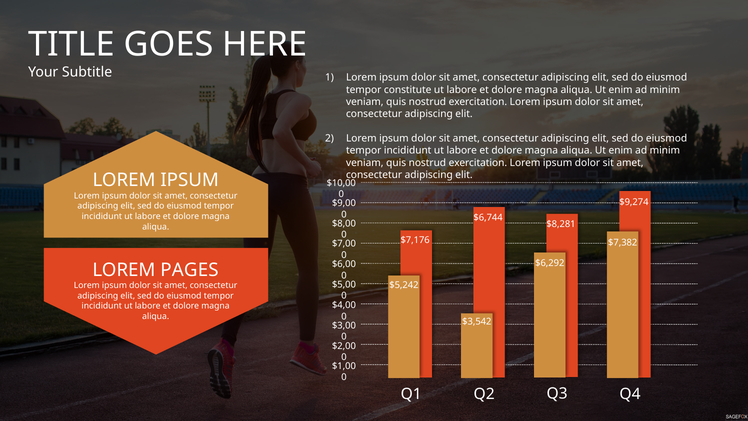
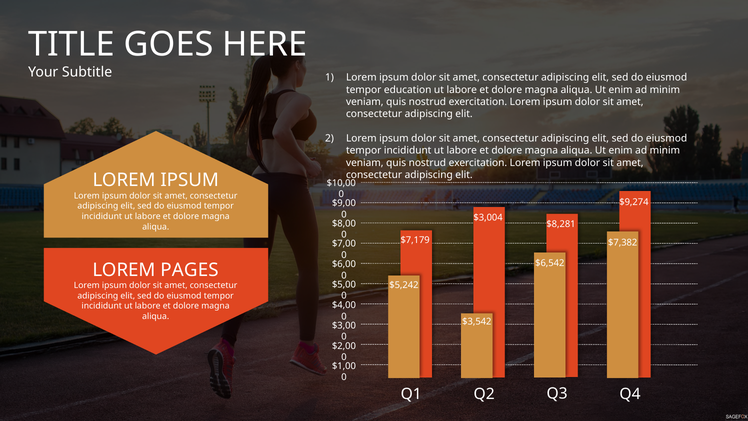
constitute: constitute -> education (408, 90)
$6,744: $6,744 -> $3,004 (488, 217)
$7,176: $7,176 -> $7,179 (415, 240)
$6,292: $6,292 -> $6,542 (550, 263)
